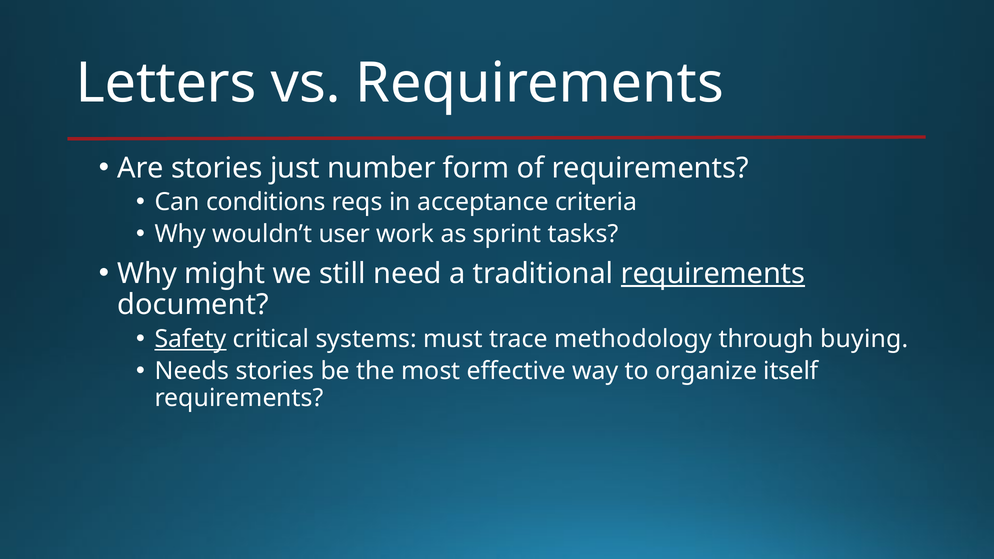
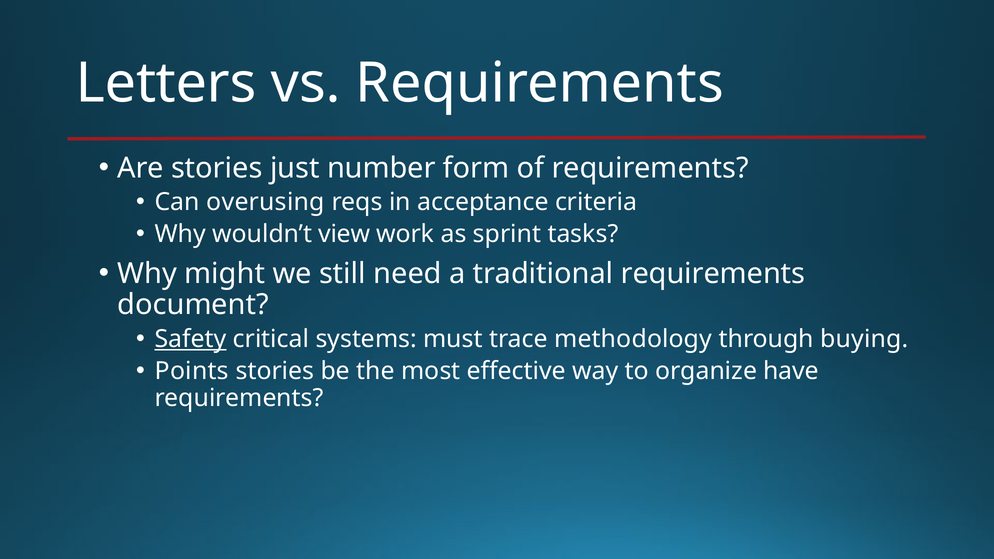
conditions: conditions -> overusing (266, 202)
user: user -> view (344, 234)
requirements underline: present -> none (713, 274)
Needs: Needs -> Points (192, 371)
itself: itself -> have (791, 371)
